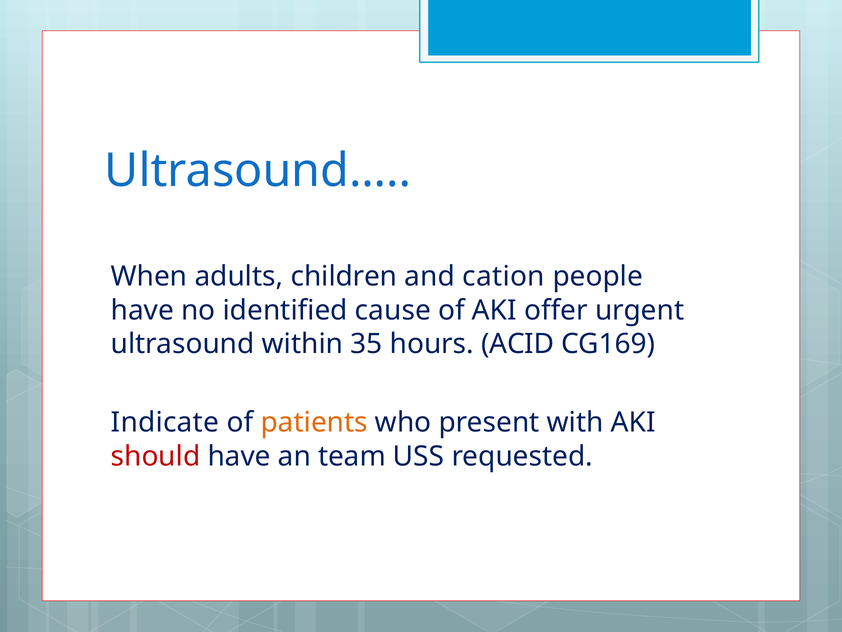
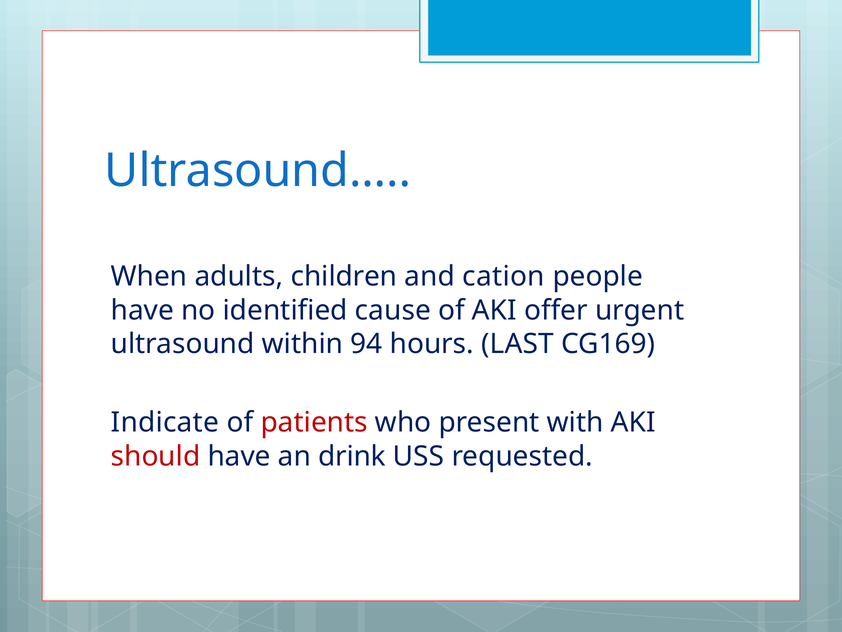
35: 35 -> 94 (366, 344)
ACID: ACID -> LAST (518, 344)
patients colour: orange -> red (314, 422)
team: team -> drink (352, 456)
